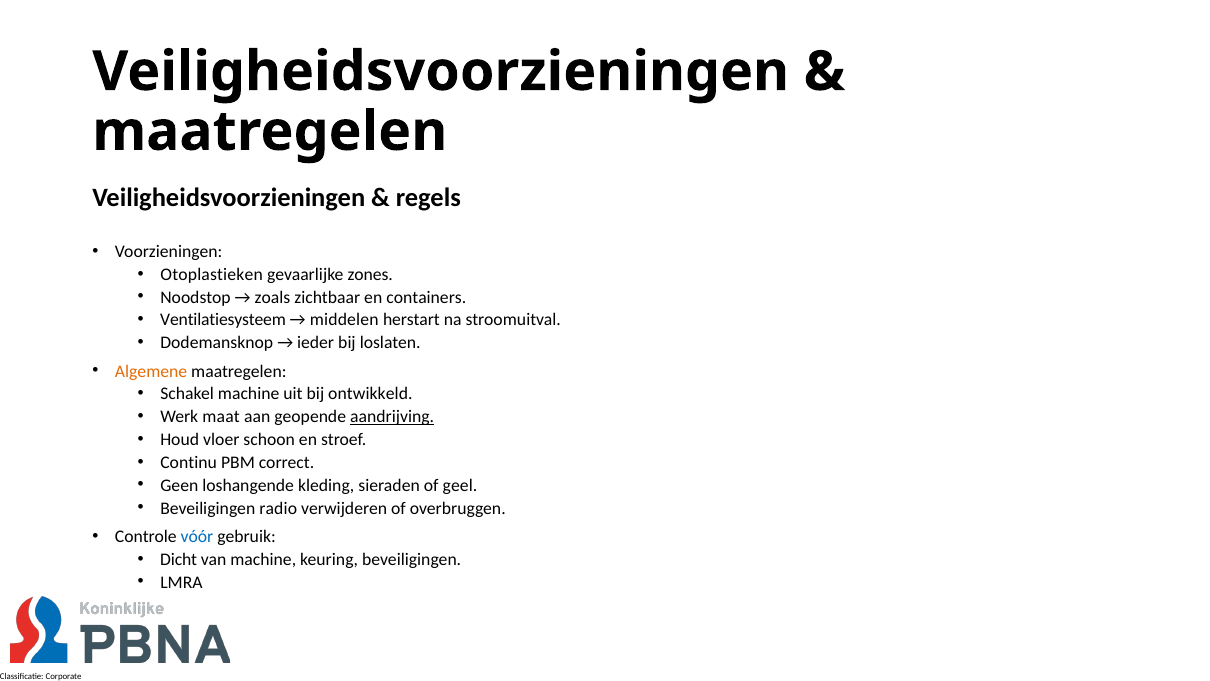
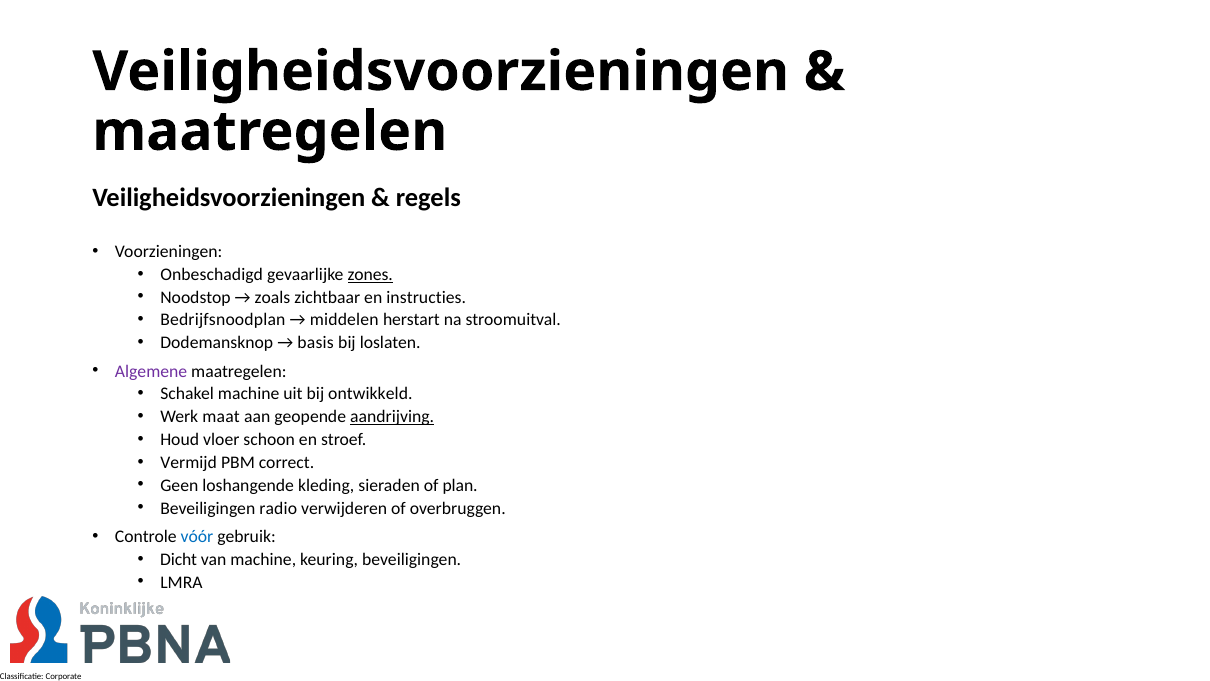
Otoplastieken: Otoplastieken -> Onbeschadigd (212, 274)
zones underline: none -> present (370, 274)
containers: containers -> instructies (426, 297)
Ventilatiesysteem: Ventilatiesysteem -> Bedrijfsnoodplan (223, 320)
ieder: ieder -> basis (316, 343)
Algemene colour: orange -> purple (151, 371)
Continu: Continu -> Vermijd (189, 462)
geel: geel -> plan (460, 485)
